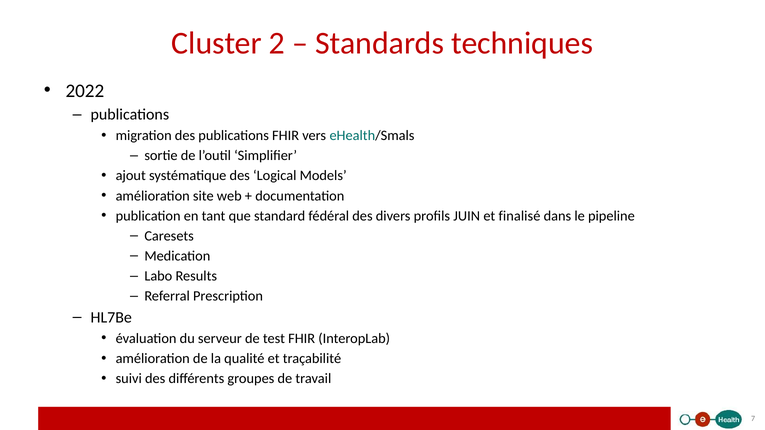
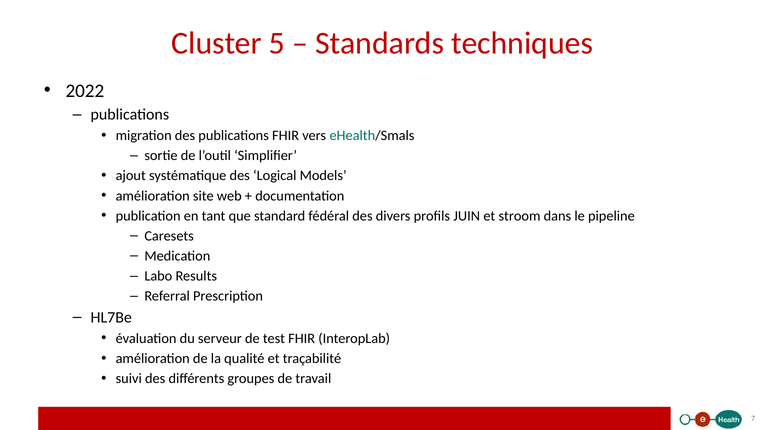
2: 2 -> 5 (277, 43)
finalisé: finalisé -> stroom (519, 216)
